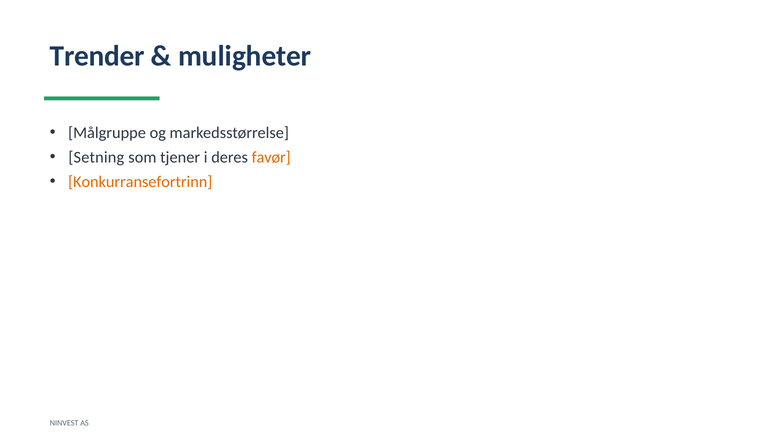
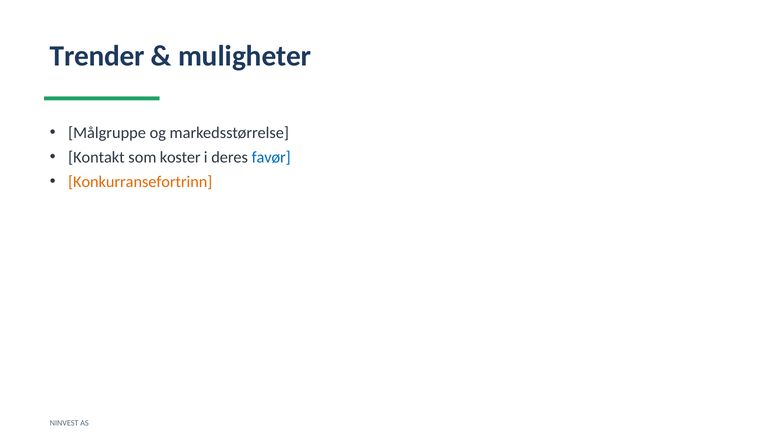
Setning: Setning -> Kontakt (96, 157)
tjener: tjener -> koster (180, 157)
favør colour: orange -> blue (271, 157)
